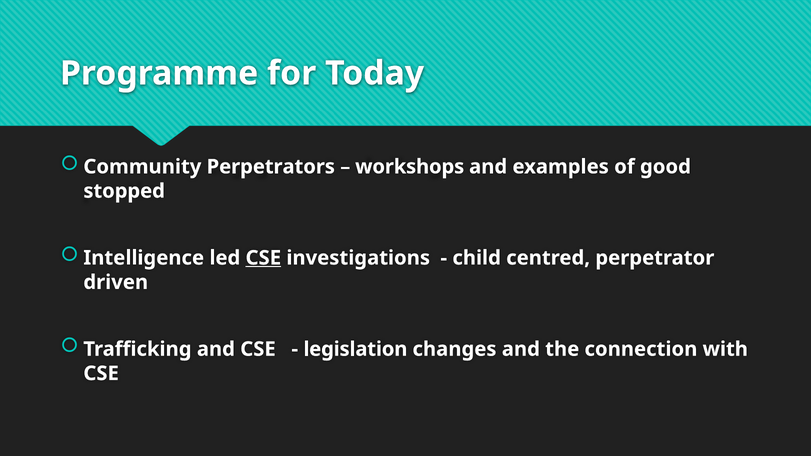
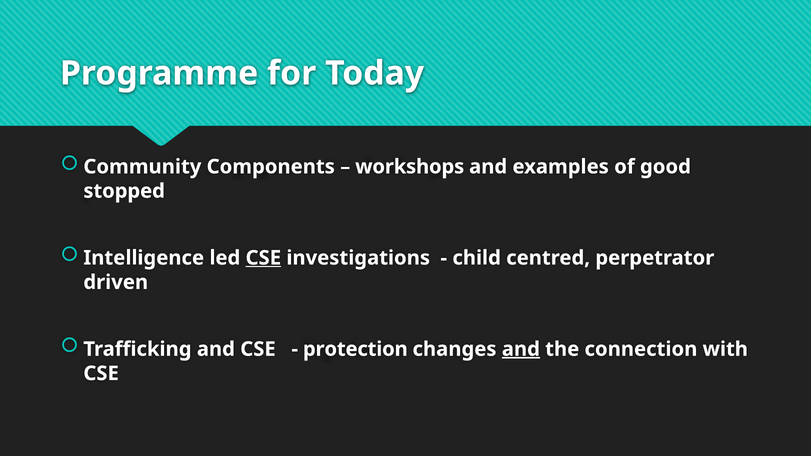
Perpetrators: Perpetrators -> Components (271, 167)
legislation: legislation -> protection (355, 349)
and underline: none -> present (521, 349)
